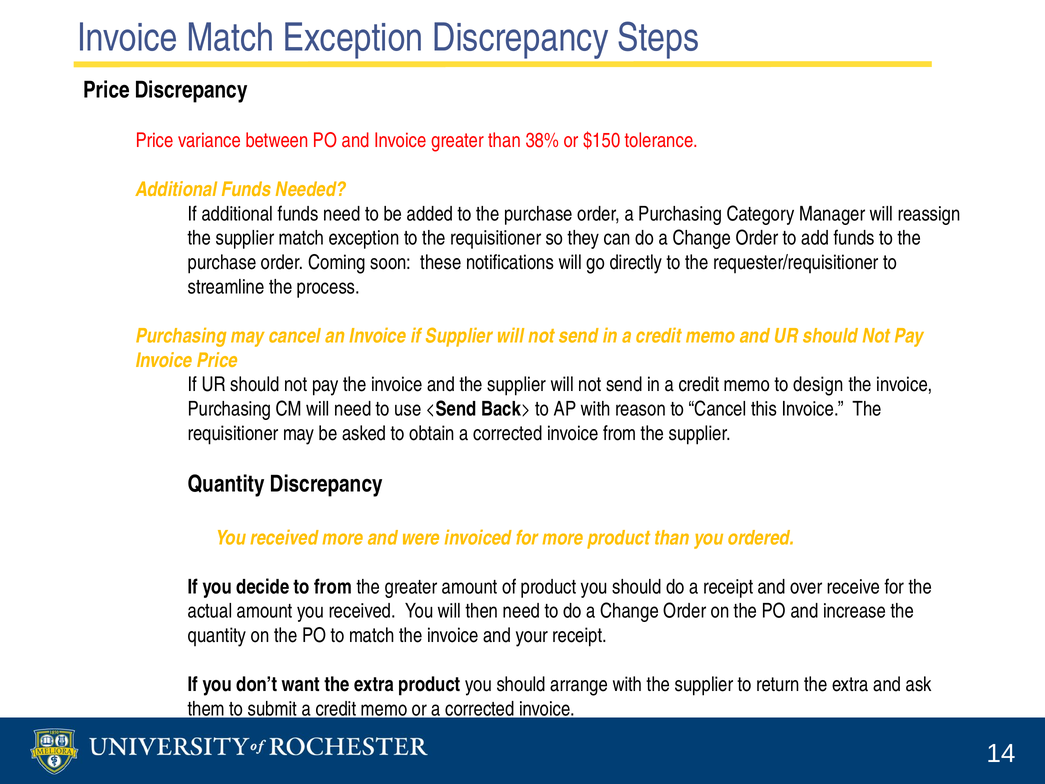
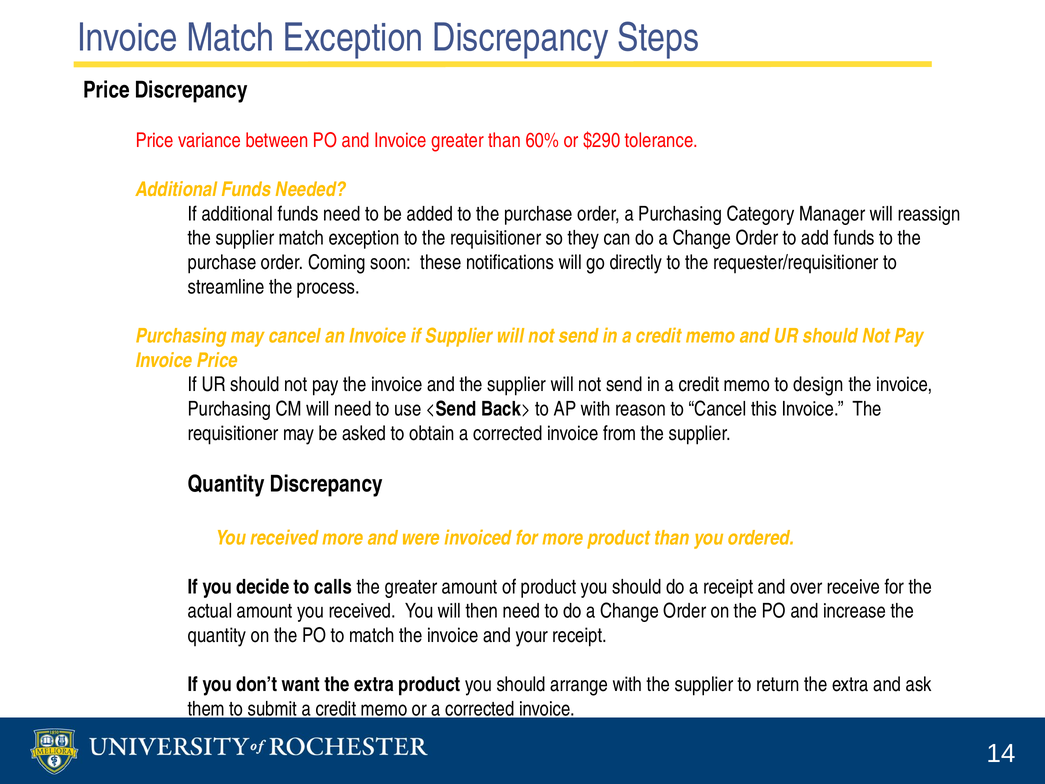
38%: 38% -> 60% (542, 141)
$150: $150 -> $290 (602, 141)
to from: from -> calls (333, 587)
